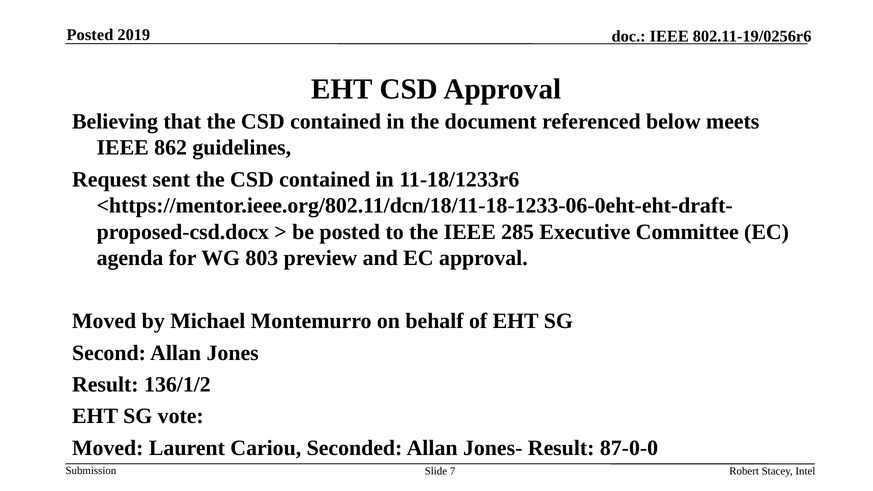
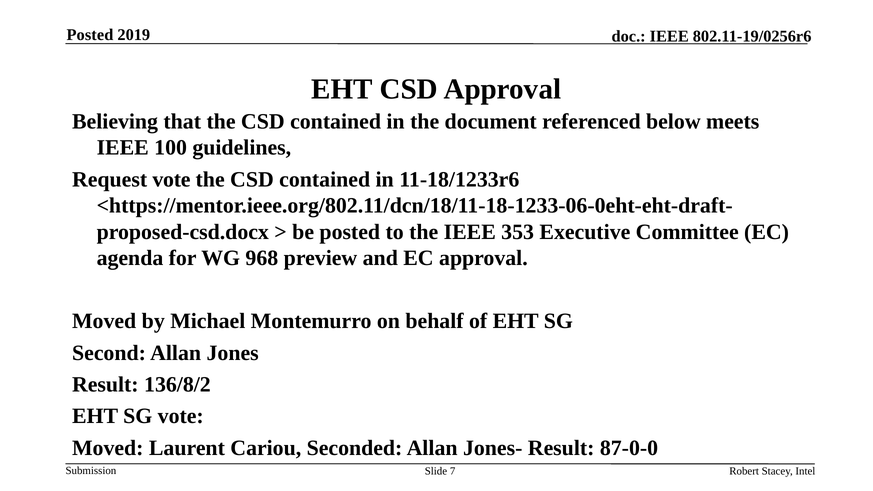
862: 862 -> 100 (171, 148)
Request sent: sent -> vote (171, 179)
285: 285 -> 353 (518, 232)
803: 803 -> 968 (262, 258)
136/1/2: 136/1/2 -> 136/8/2 (177, 385)
